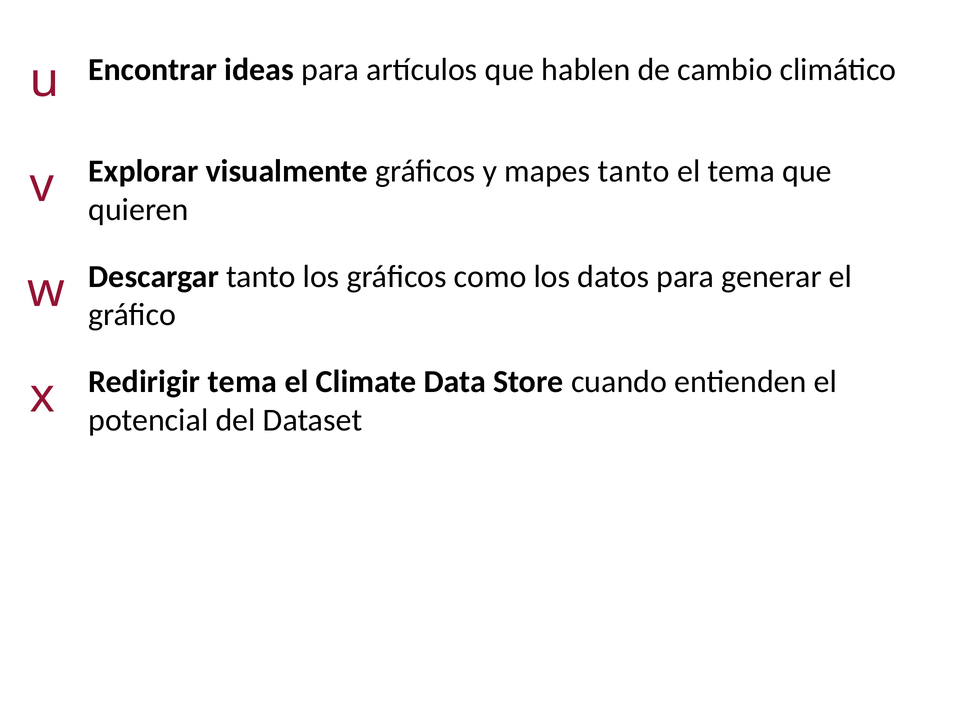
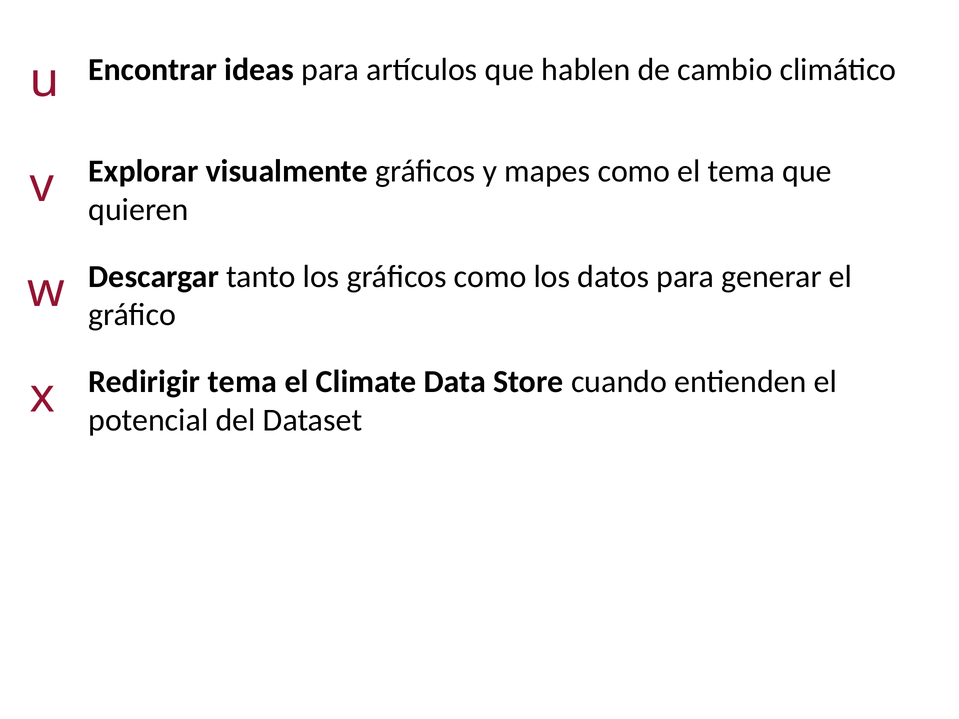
mapes tanto: tanto -> como (634, 171)
